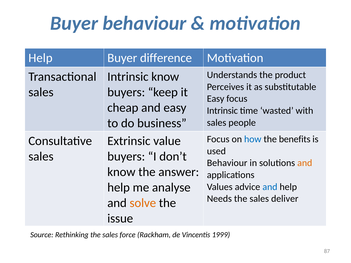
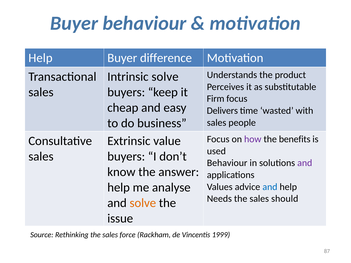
Intrinsic know: know -> solve (165, 77)
Easy: Easy -> Firm (216, 99)
Intrinsic: Intrinsic -> Delivers (222, 111)
how colour: blue -> purple (253, 139)
and colour: orange -> purple (305, 163)
deliver: deliver -> should (285, 199)
